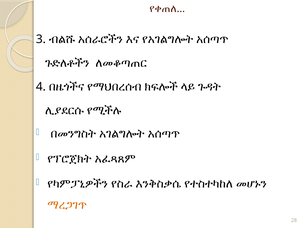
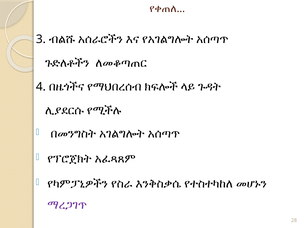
ማረጋገጥ colour: orange -> purple (67, 205)
